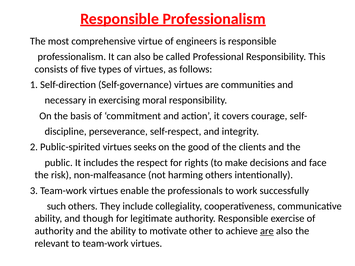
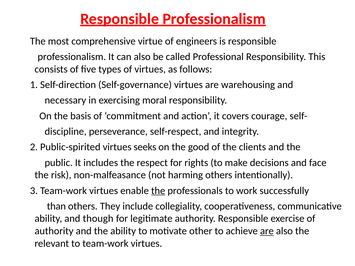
communities: communities -> warehousing (248, 85)
the underline: none -> present (158, 191)
such: such -> than (56, 206)
